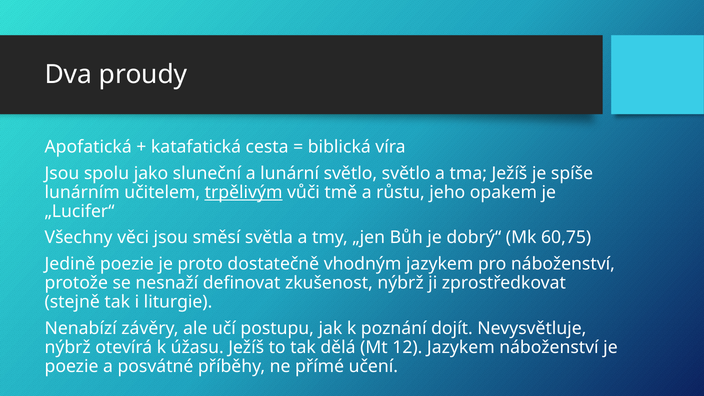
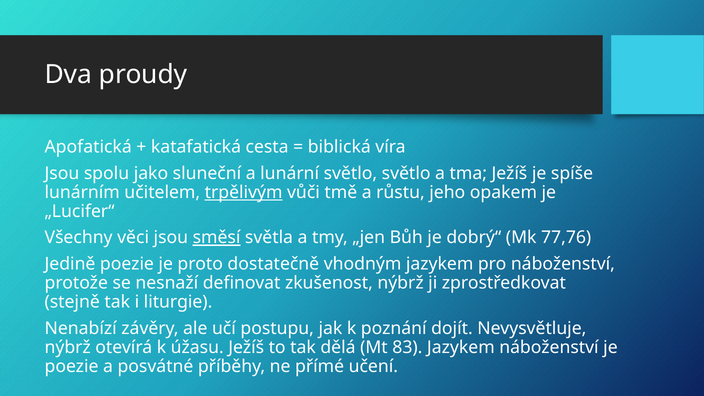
směsí underline: none -> present (217, 238)
60,75: 60,75 -> 77,76 (566, 238)
12: 12 -> 83 (407, 347)
